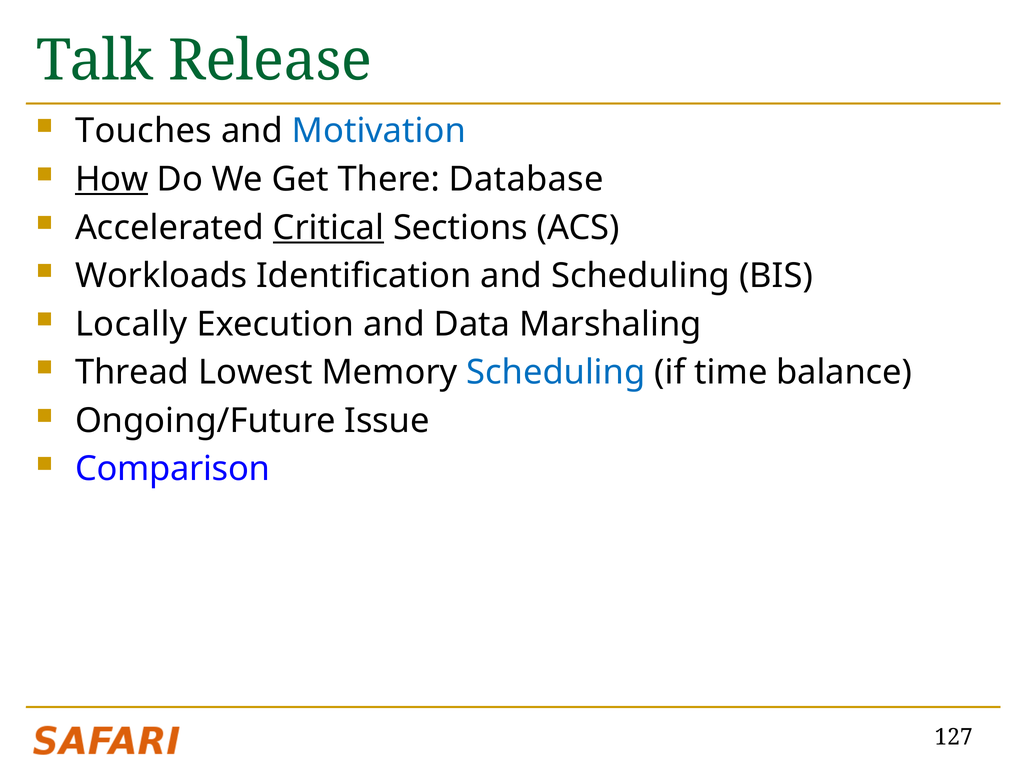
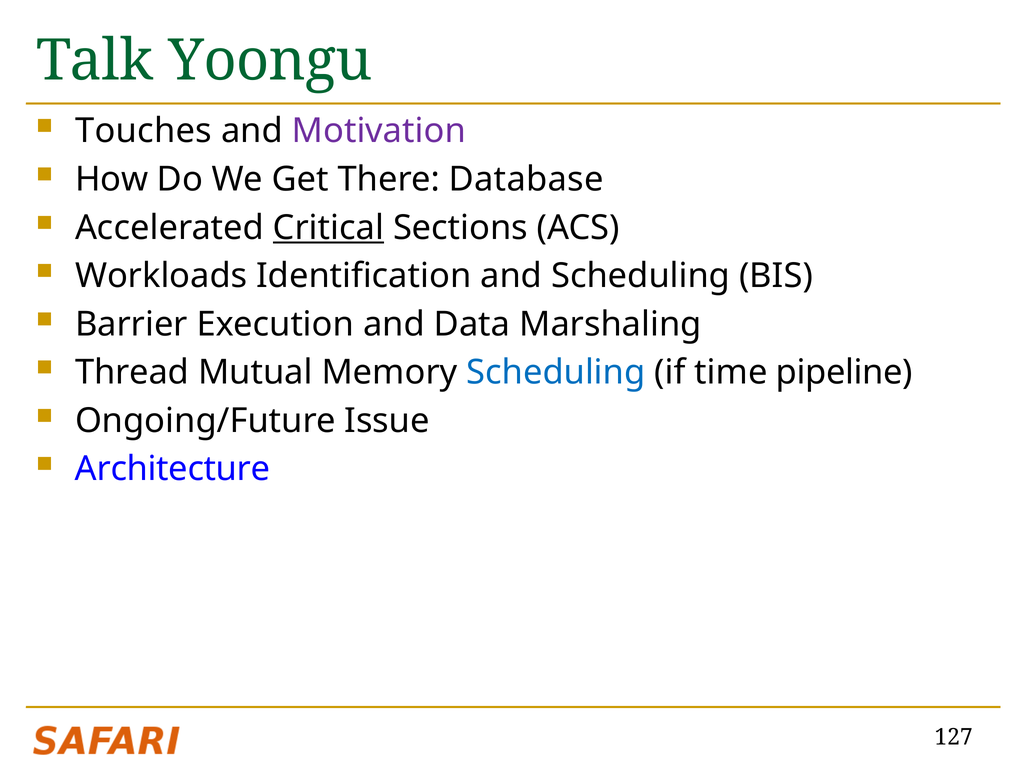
Release: Release -> Yoongu (270, 61)
Motivation colour: blue -> purple (379, 131)
How underline: present -> none (112, 179)
Locally: Locally -> Barrier (131, 324)
Lowest: Lowest -> Mutual (255, 373)
balance: balance -> pipeline (844, 373)
Comparison: Comparison -> Architecture (173, 469)
